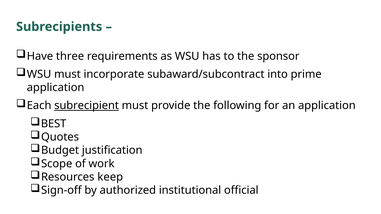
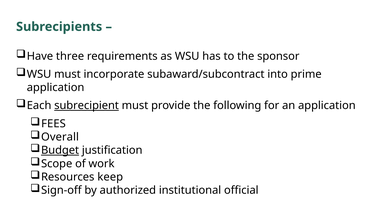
BEST: BEST -> FEES (53, 124)
Quotes: Quotes -> Overall (60, 137)
Budget underline: none -> present (60, 151)
